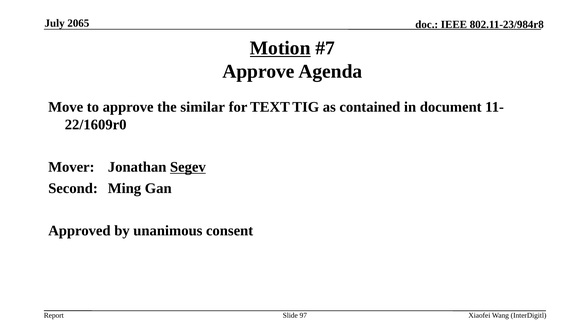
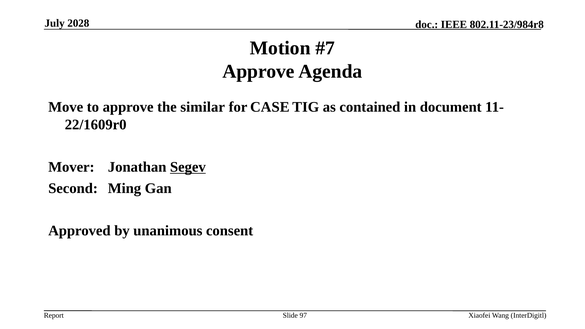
2065: 2065 -> 2028 (78, 23)
Motion underline: present -> none (280, 48)
TEXT: TEXT -> CASE (270, 107)
